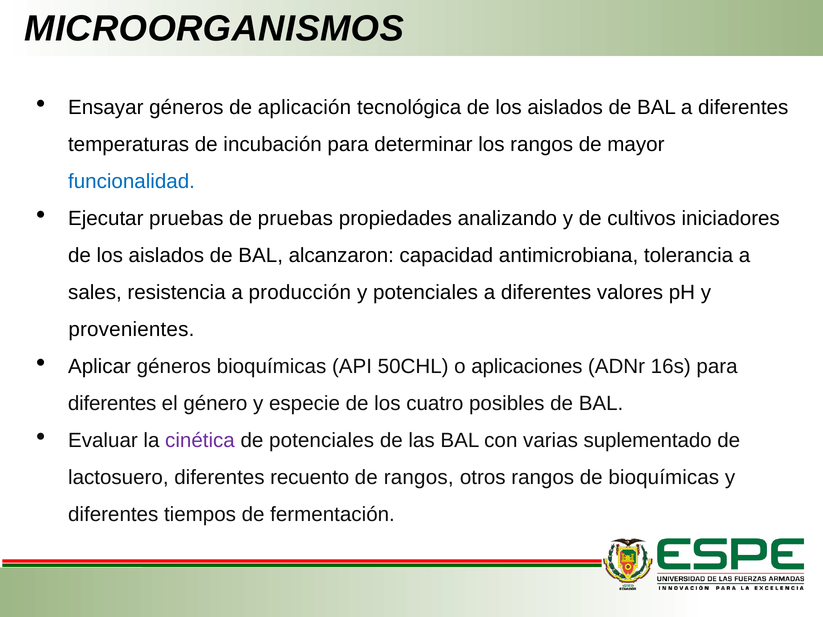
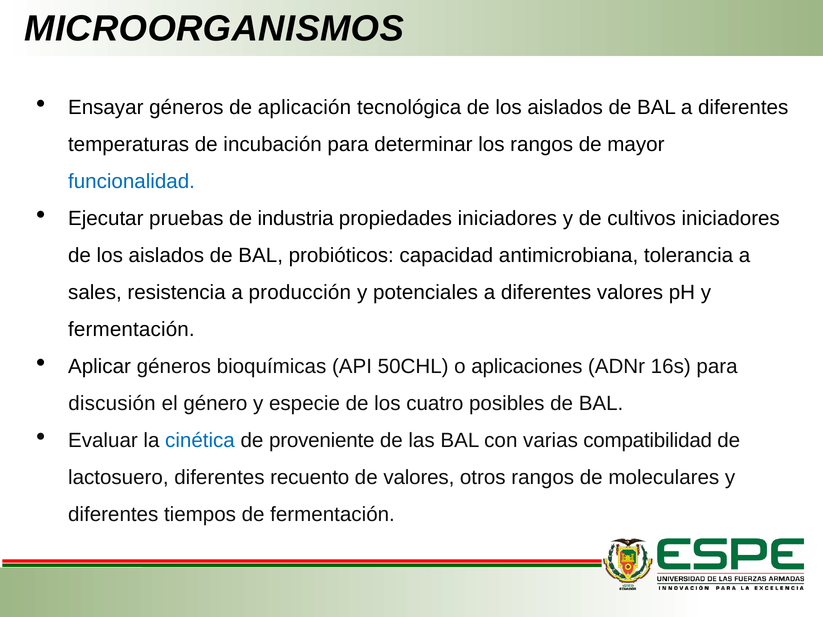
de pruebas: pruebas -> industria (296, 218)
propiedades analizando: analizando -> iniciadores (507, 218)
alcanzaron: alcanzaron -> probióticos (341, 255)
provenientes: provenientes -> fermentación (131, 330)
diferentes: diferentes -> discusión (112, 404)
cinética colour: purple -> blue (200, 441)
de potenciales: potenciales -> proveniente (322, 441)
suplementado: suplementado -> compatibilidad (648, 441)
de rangos: rangos -> valores (419, 478)
de bioquímicas: bioquímicas -> moleculares (664, 478)
